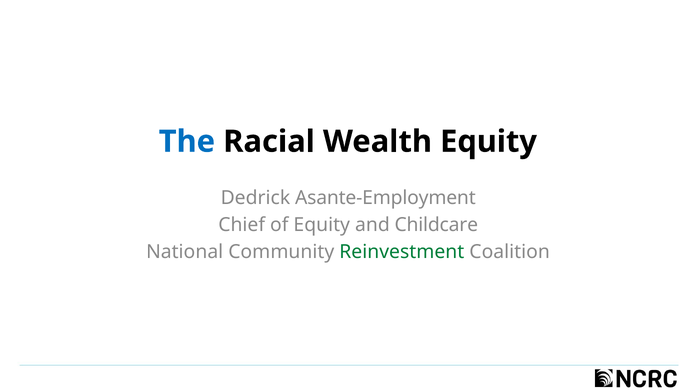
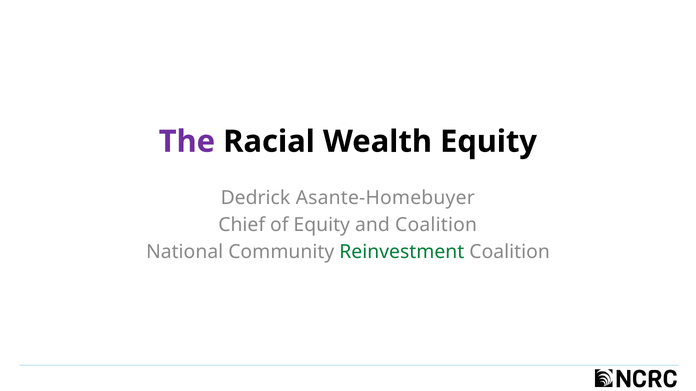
The colour: blue -> purple (187, 142)
Asante-Employment: Asante-Employment -> Asante-Homebuyer (385, 198)
and Childcare: Childcare -> Coalition (436, 225)
